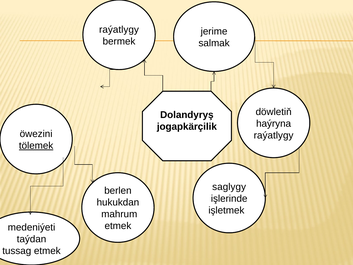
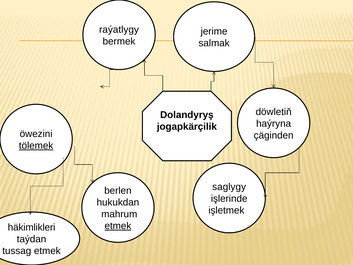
raýatlygy: raýatlygy -> çäginden (274, 135)
etmek underline: none -> present (118, 226)
medeniýeti: medeniýeti -> häkimlikleri (32, 227)
